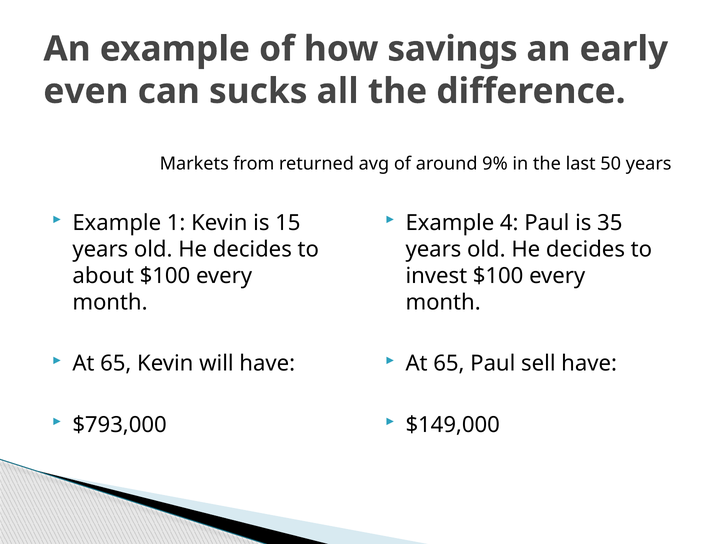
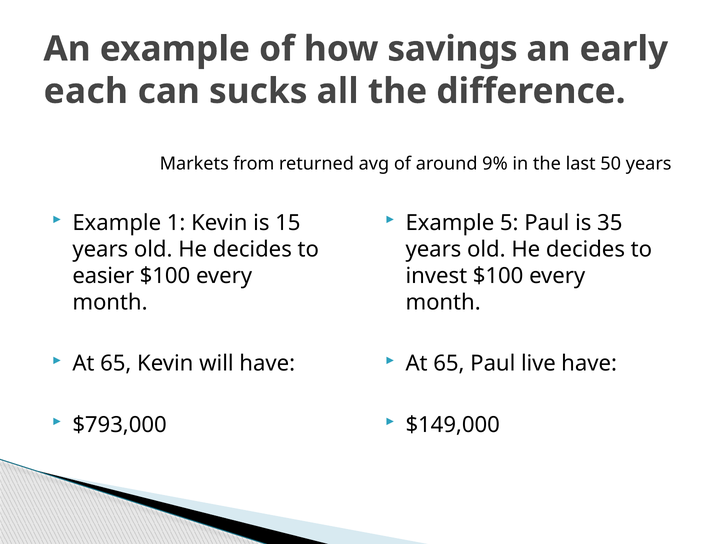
even: even -> each (86, 91)
4: 4 -> 5 (509, 223)
about: about -> easier (103, 276)
sell: sell -> live (538, 363)
